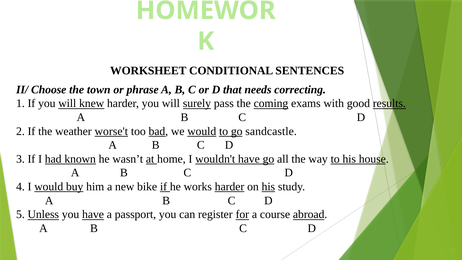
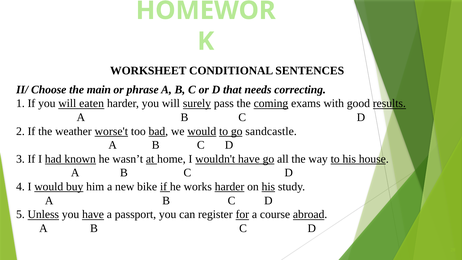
town: town -> main (99, 90)
knew: knew -> eaten (92, 103)
